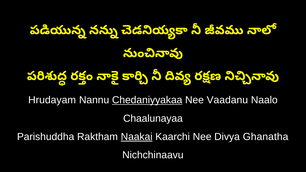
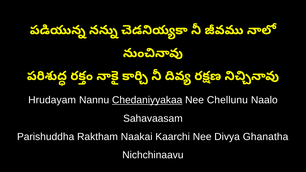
Vaadanu: Vaadanu -> Chellunu (227, 100)
Chaalunayaa: Chaalunayaa -> Sahavaasam (153, 119)
Naakai underline: present -> none (137, 137)
